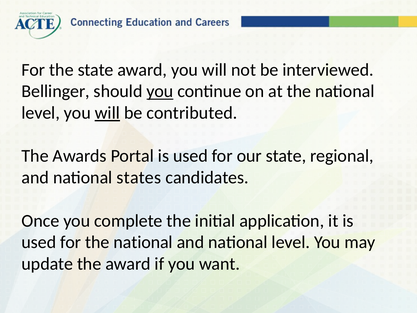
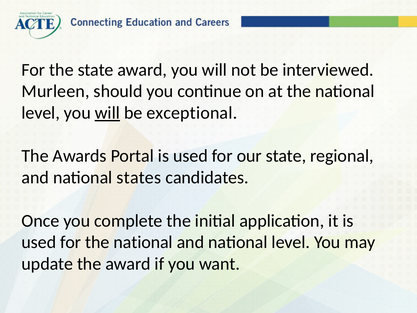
Bellinger: Bellinger -> Murleen (56, 91)
you underline: present -> none (160, 91)
contributed: contributed -> exceptional (192, 113)
